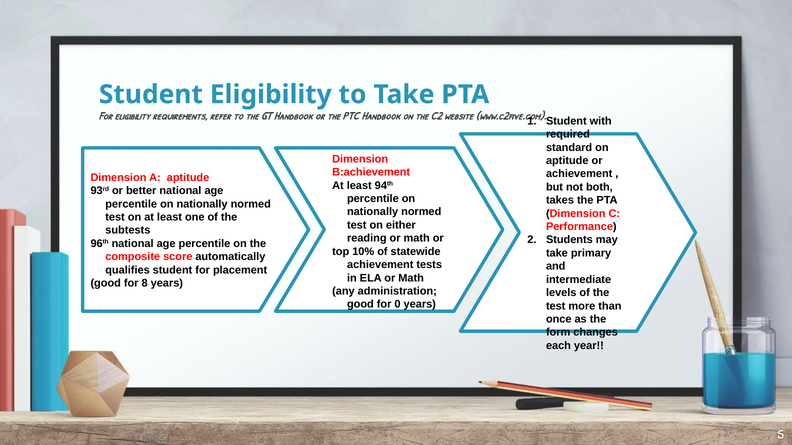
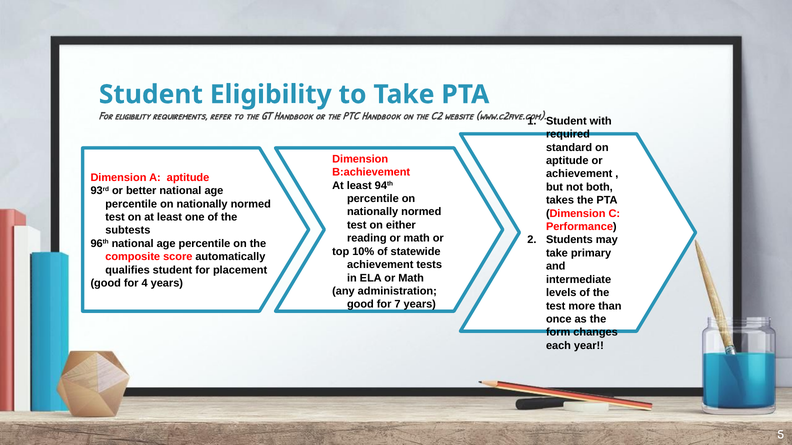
8: 8 -> 4 (145, 283)
0: 0 -> 7 (397, 305)
